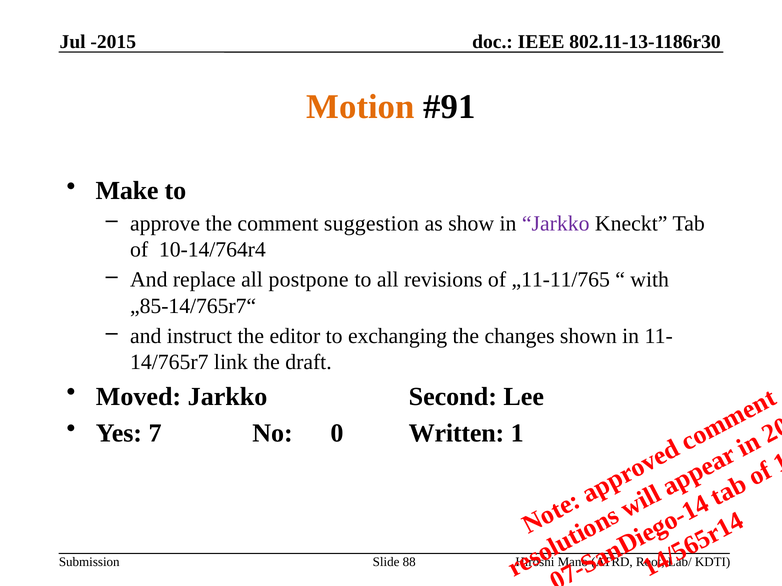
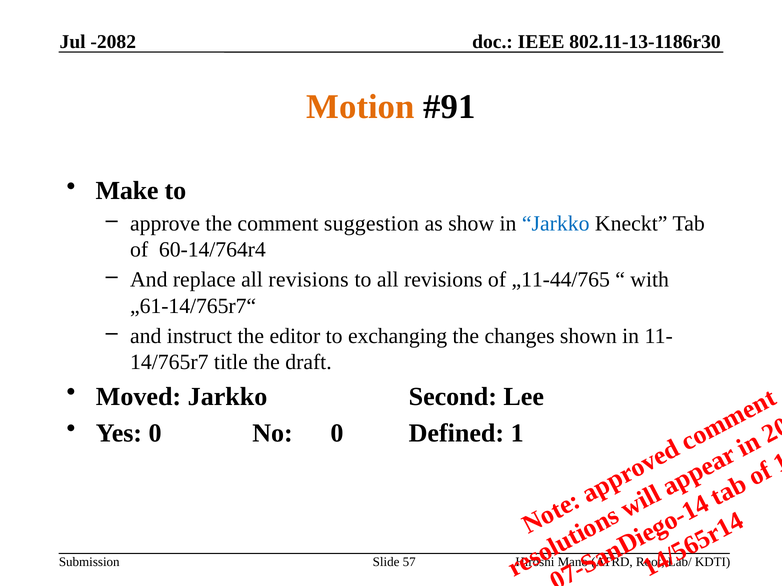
-2015: -2015 -> -2082 (113, 42)
Jarkko colour: purple -> blue (556, 224)
10-14/764r4: 10-14/764r4 -> 60-14/764r4 (212, 250)
replace all postpone: postpone -> revisions (309, 280)
„11-11/765: „11-11/765 -> „11-44/765 (561, 280)
„85-14/765r7“: „85-14/765r7“ -> „61-14/765r7“ (193, 306)
link: link -> title (231, 363)
Yes 7: 7 -> 0 (155, 433)
Written: Written -> Defined (456, 433)
88: 88 -> 57 (409, 562)
